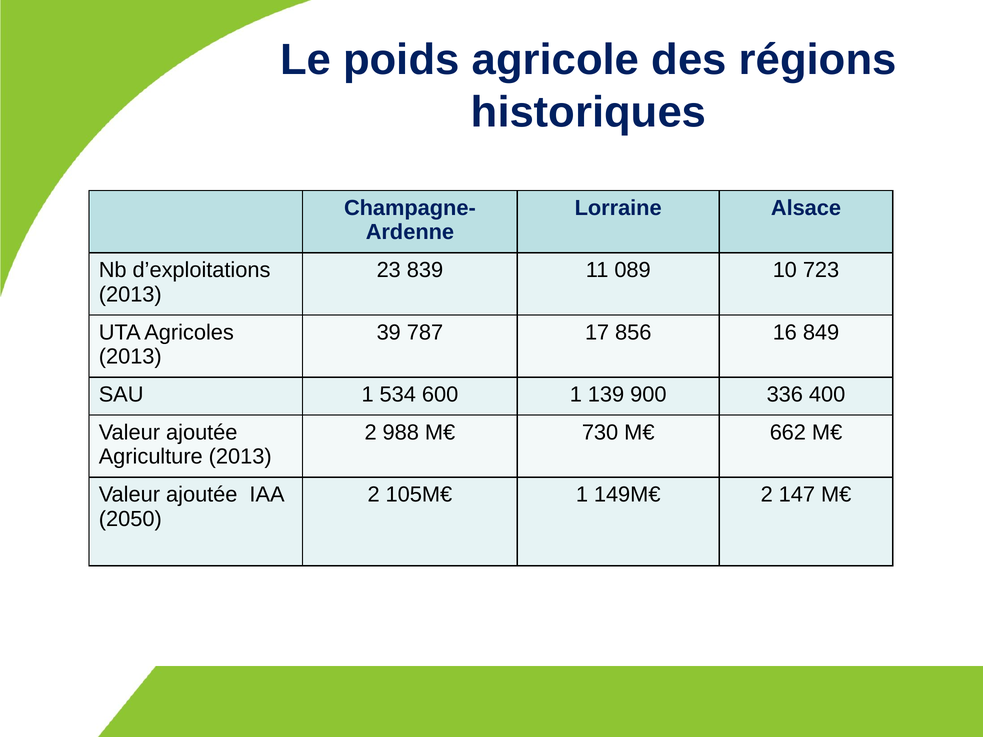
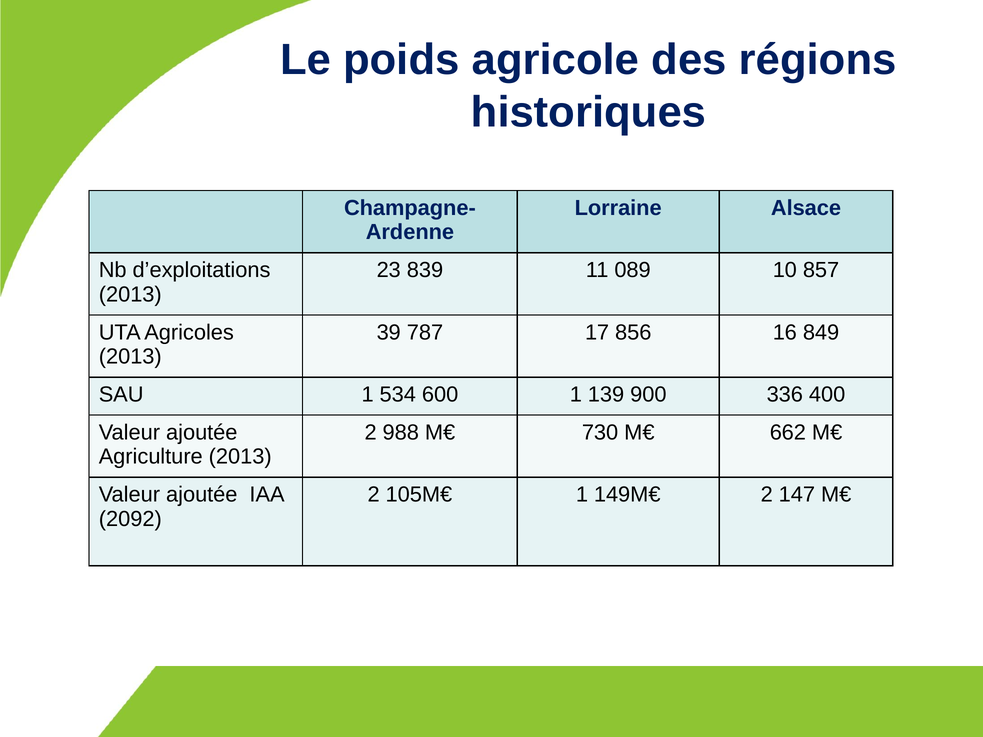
723: 723 -> 857 (821, 270)
2050: 2050 -> 2092 (130, 519)
